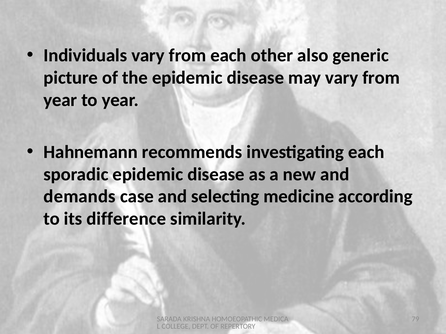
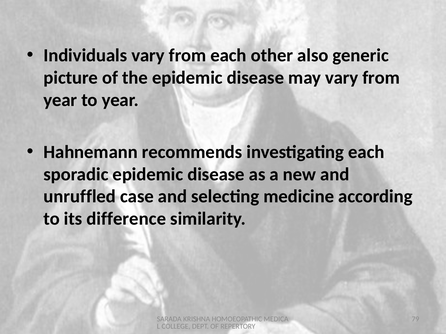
demands: demands -> unruffled (80, 197)
